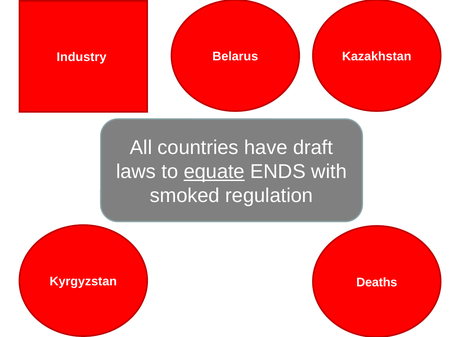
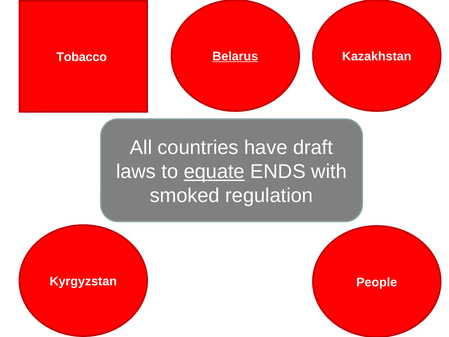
Belarus underline: none -> present (235, 56)
Industry: Industry -> Tobacco (82, 57)
Deaths: Deaths -> People (377, 282)
